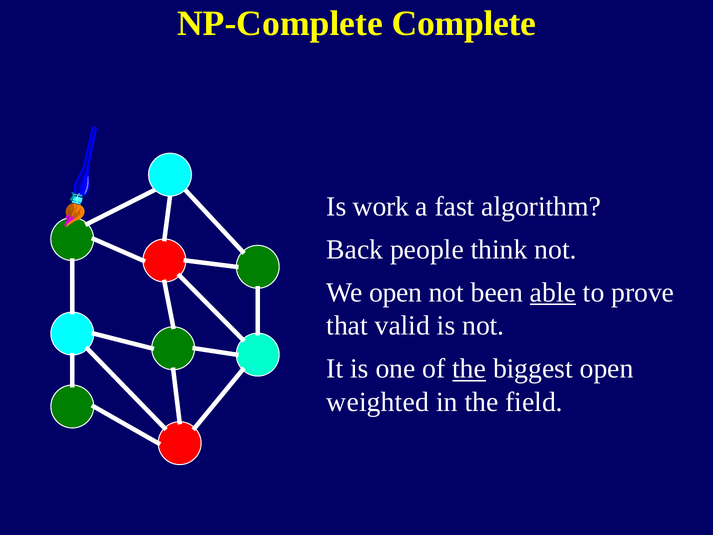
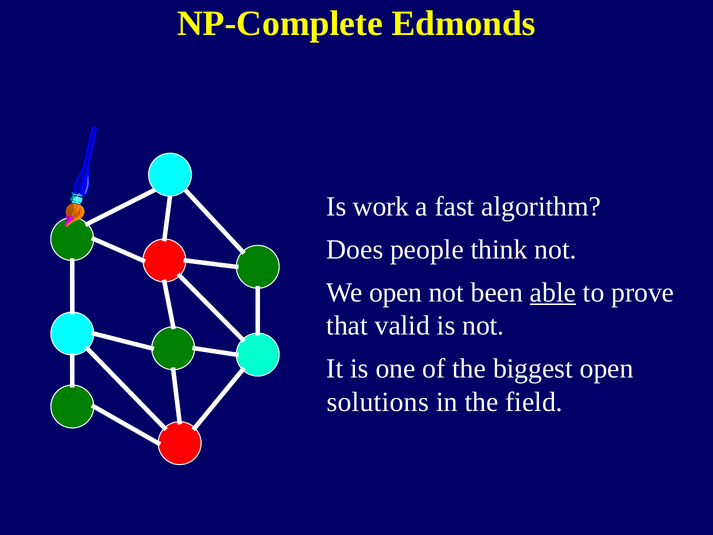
Complete: Complete -> Edmonds (464, 23)
Back: Back -> Does (355, 249)
the underline: present -> none (469, 369)
weighted: weighted -> solutions (378, 402)
